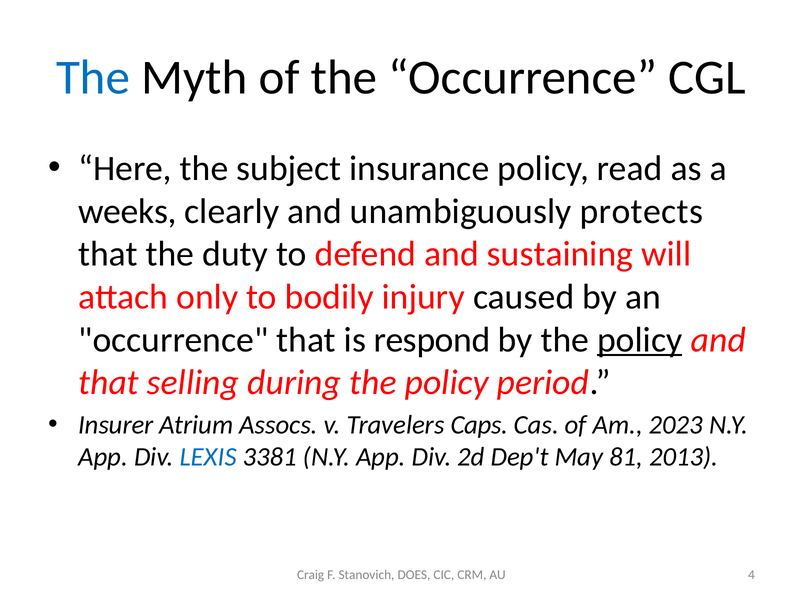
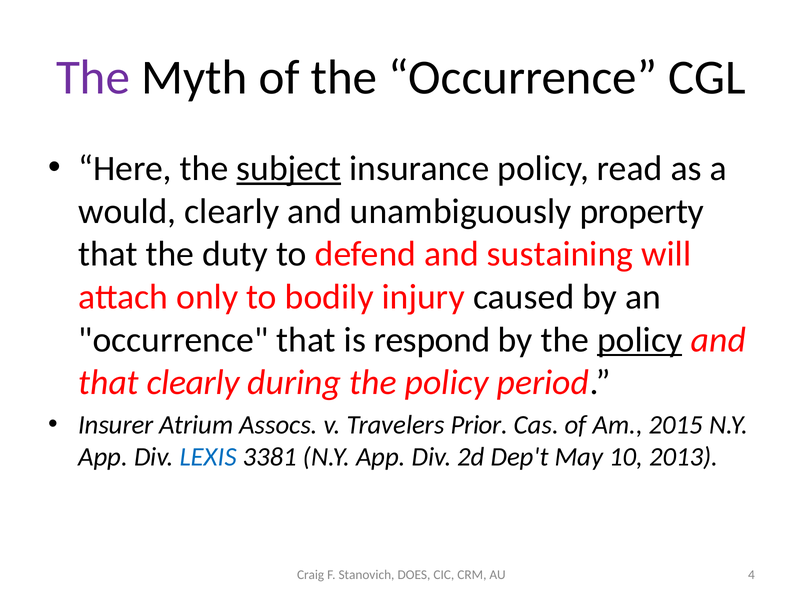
The colour: blue -> purple (93, 78)
subject underline: none -> present (289, 168)
weeks: weeks -> would (127, 211)
protects: protects -> property (642, 211)
that selling: selling -> clearly (193, 383)
Caps: Caps -> Prior (479, 425)
2023: 2023 -> 2015 (676, 425)
81: 81 -> 10 (626, 457)
